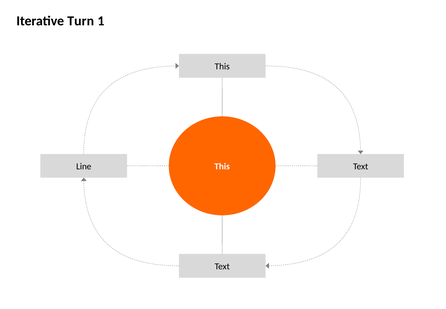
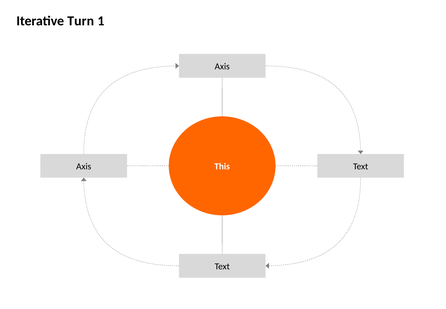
This: This -> Axis (222, 66)
Line: Line -> Axis (84, 166)
